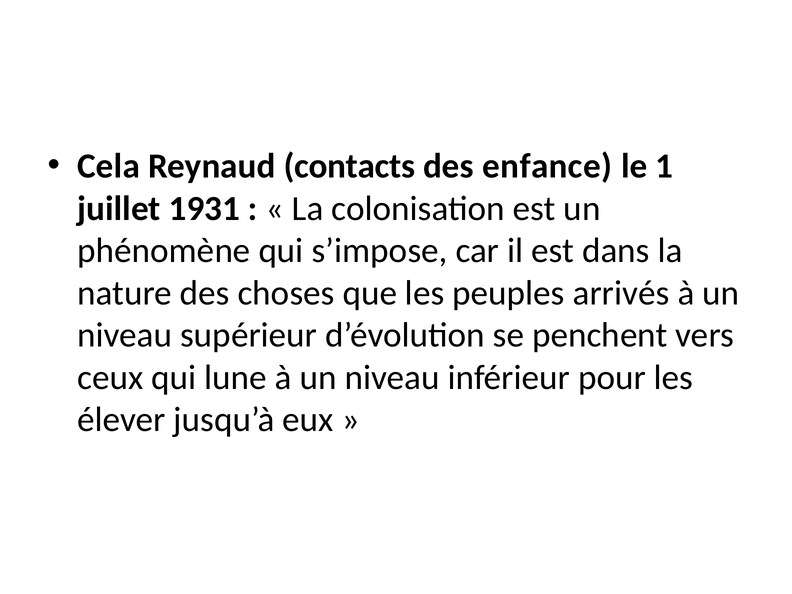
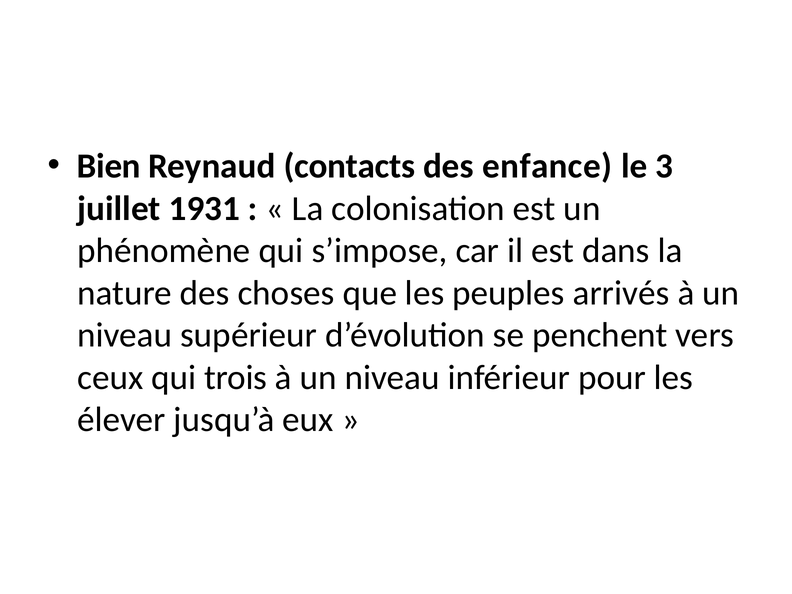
Cela: Cela -> Bien (109, 166)
1: 1 -> 3 (664, 166)
lune: lune -> trois (236, 377)
